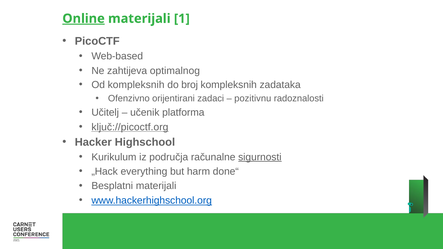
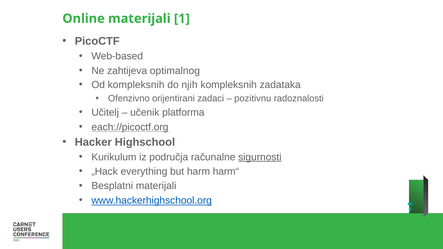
Online underline: present -> none (84, 19)
broj: broj -> njih (190, 85)
ključ://picoctf.org: ključ://picoctf.org -> each://picoctf.org (130, 127)
done“: done“ -> harm“ (226, 172)
